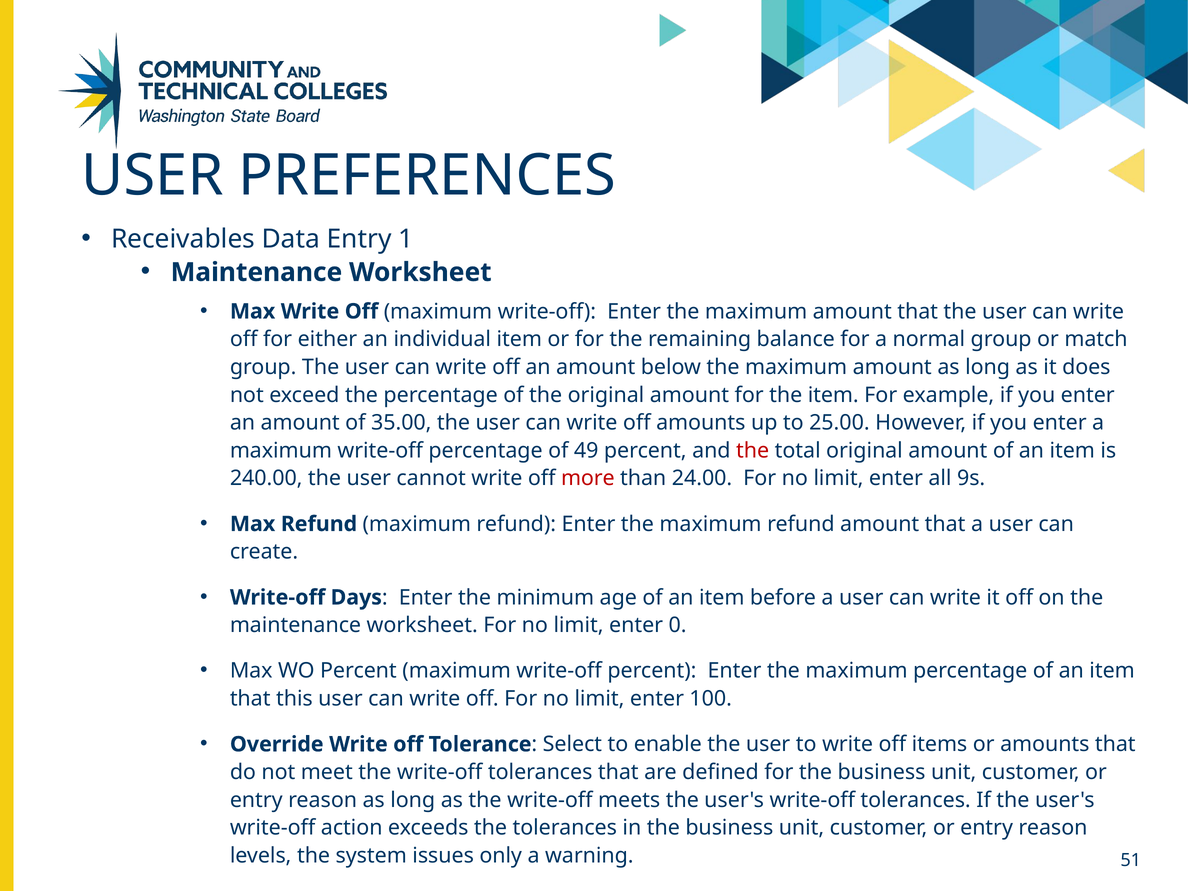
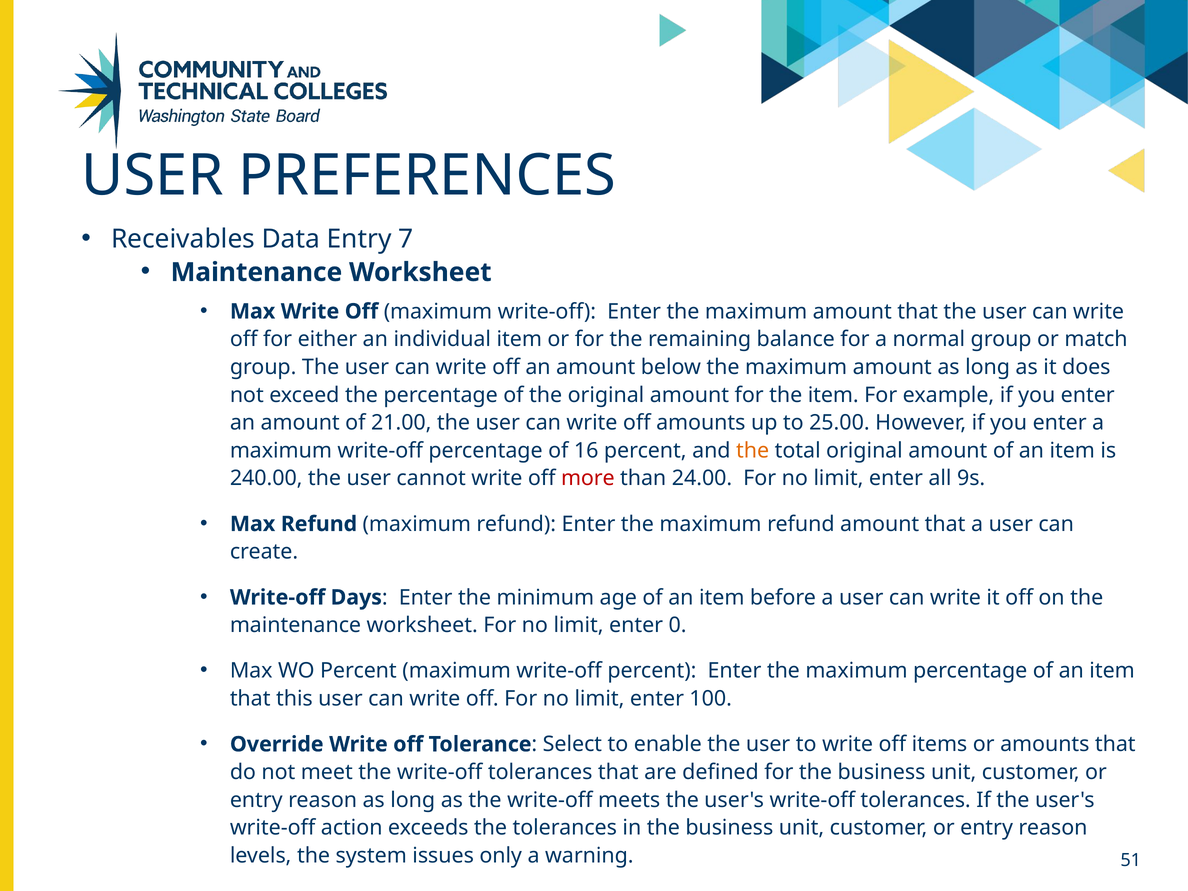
1: 1 -> 7 (406, 239)
35.00: 35.00 -> 21.00 (401, 423)
49: 49 -> 16 (586, 451)
the colour: red -> orange (753, 451)
